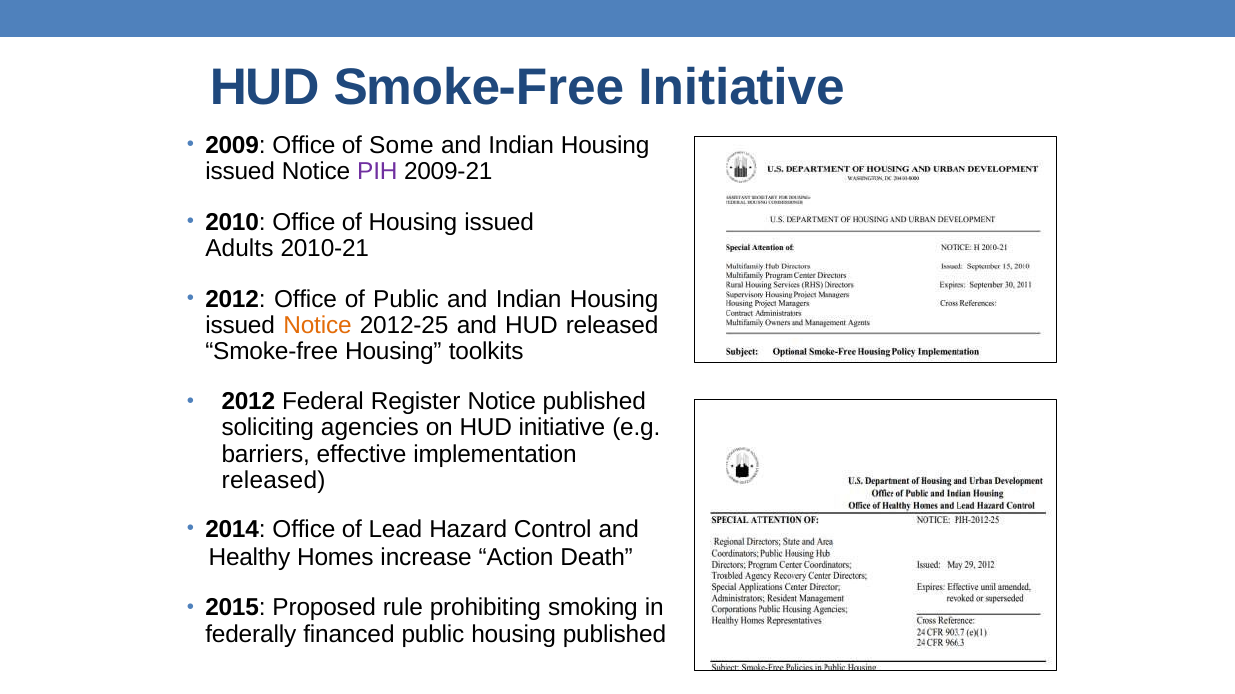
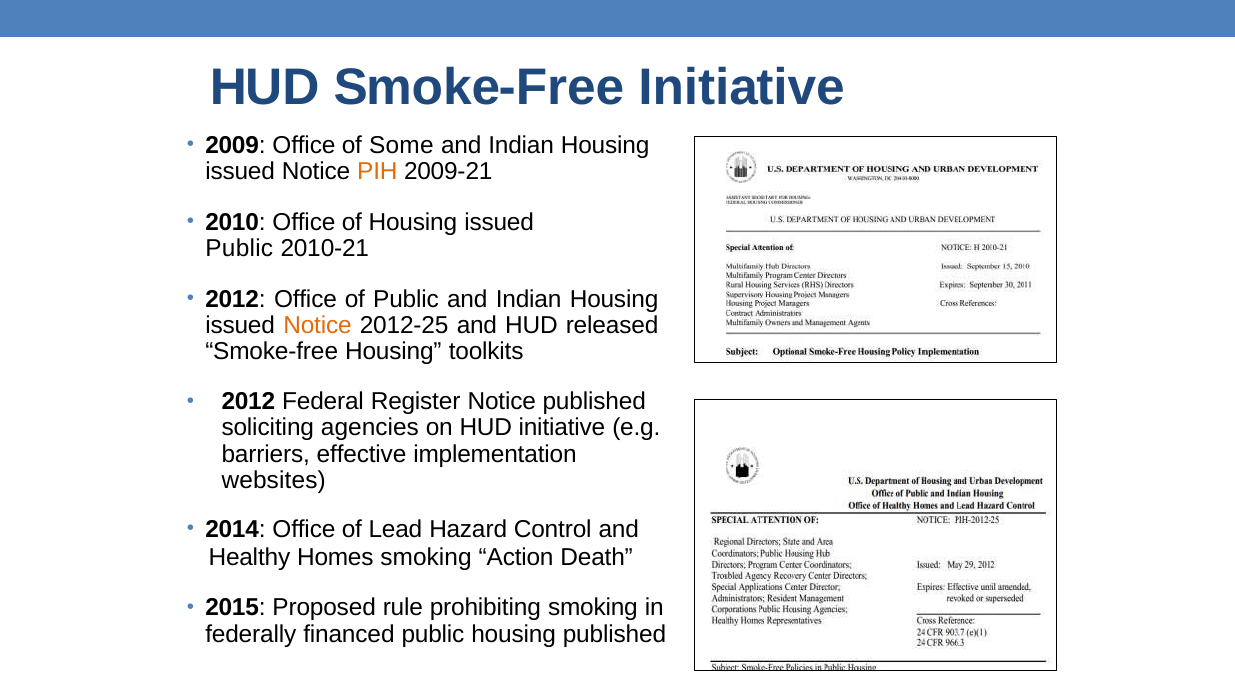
PIH colour: purple -> orange (377, 172)
Adults: Adults -> Public (239, 249)
released: released -> websites (274, 481)
Homes increase: increase -> smoking (426, 558)
